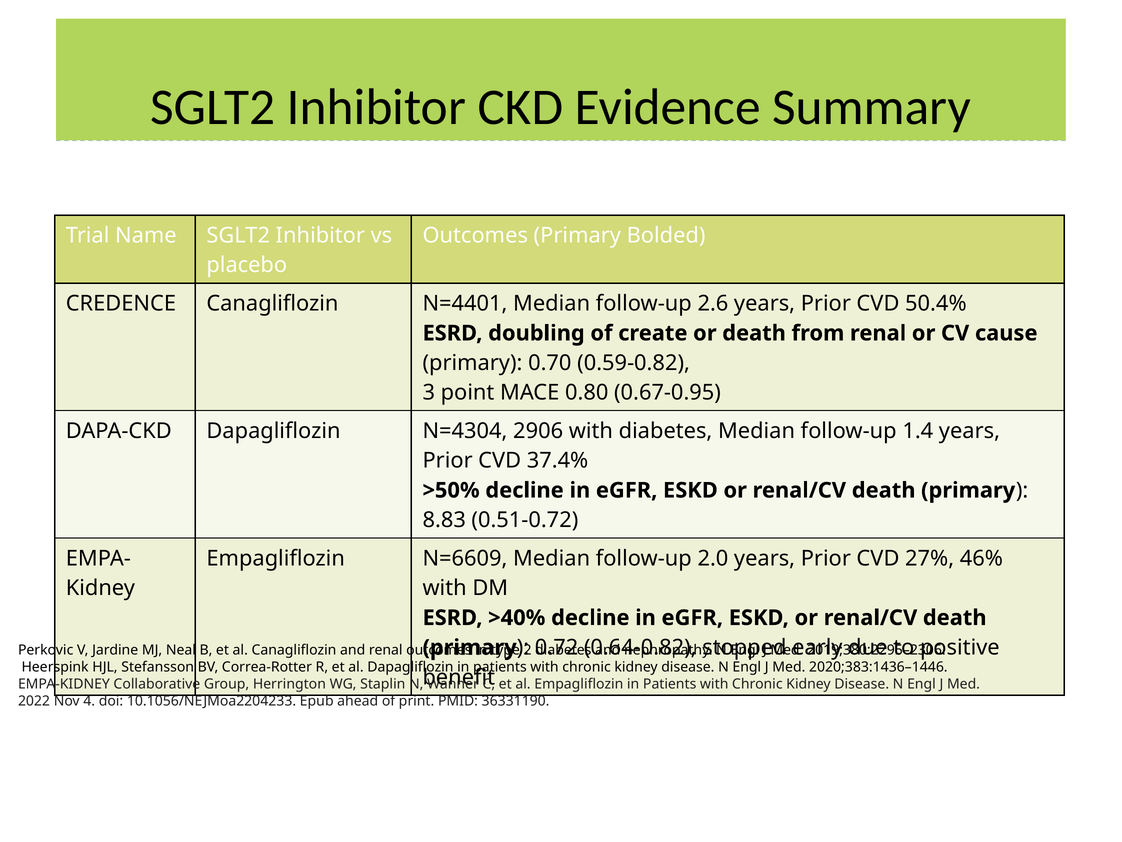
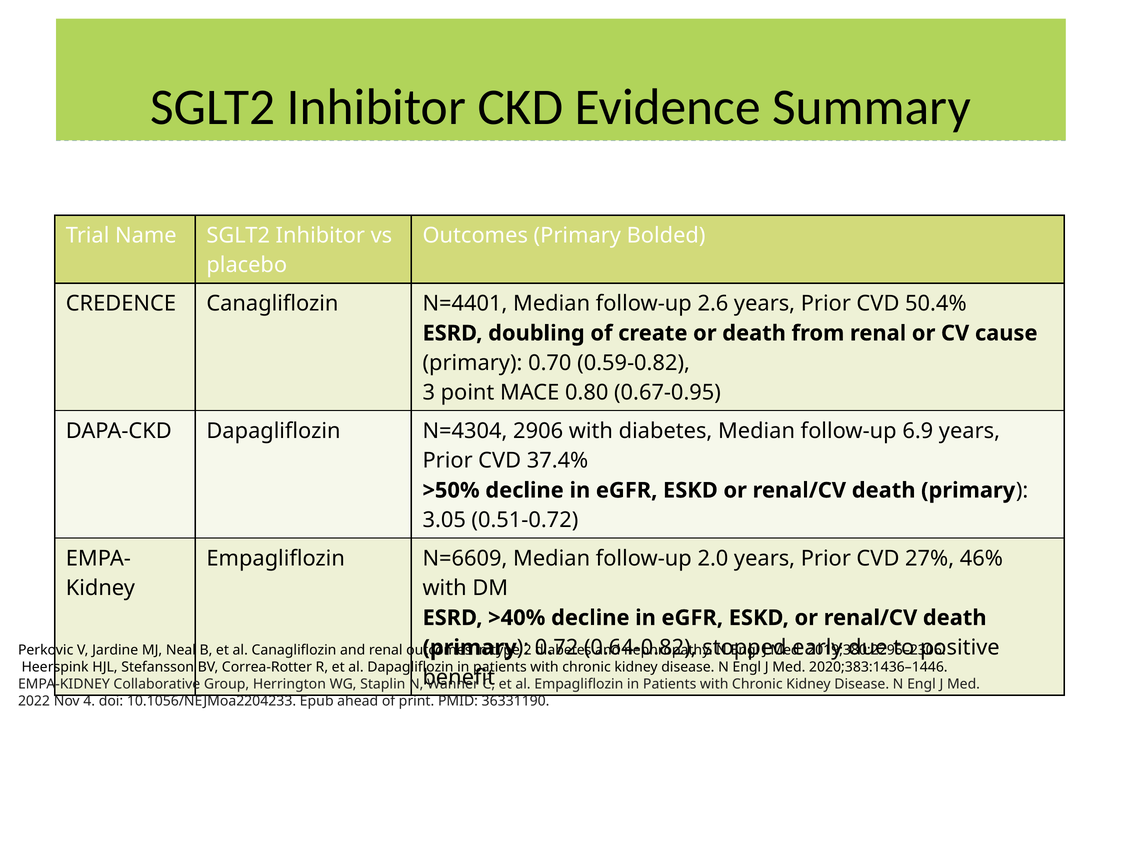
1.4: 1.4 -> 6.9 (918, 431)
8.83: 8.83 -> 3.05 (444, 520)
